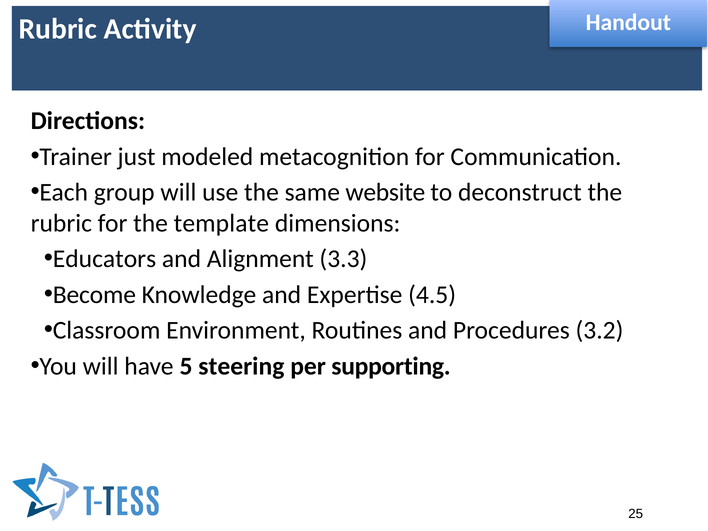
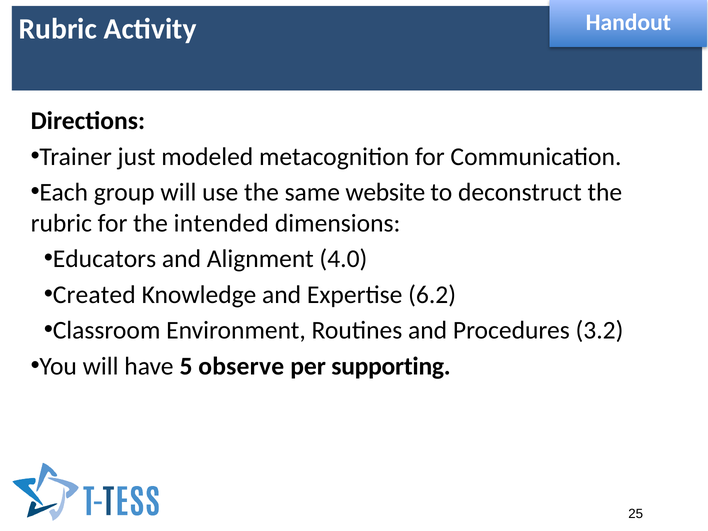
template: template -> intended (221, 223)
3.3: 3.3 -> 4.0 (343, 259)
Become: Become -> Created (94, 295)
4.5: 4.5 -> 6.2 (432, 295)
steering: steering -> observe (241, 366)
